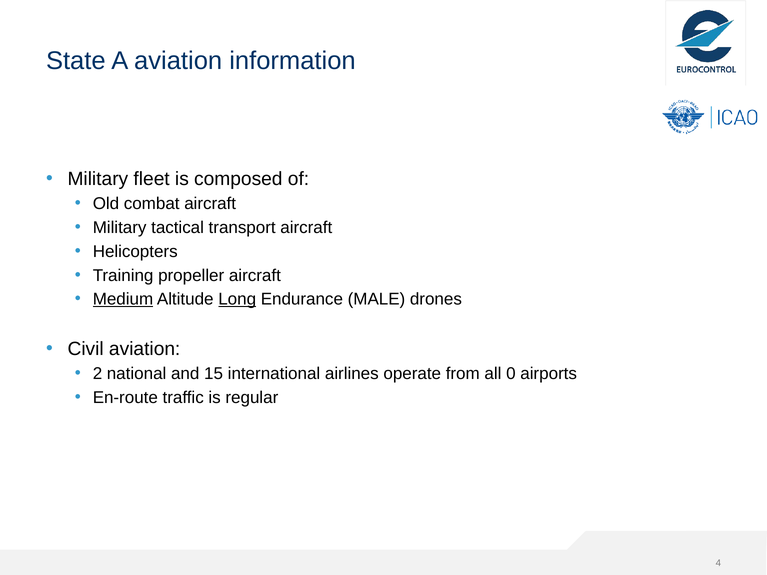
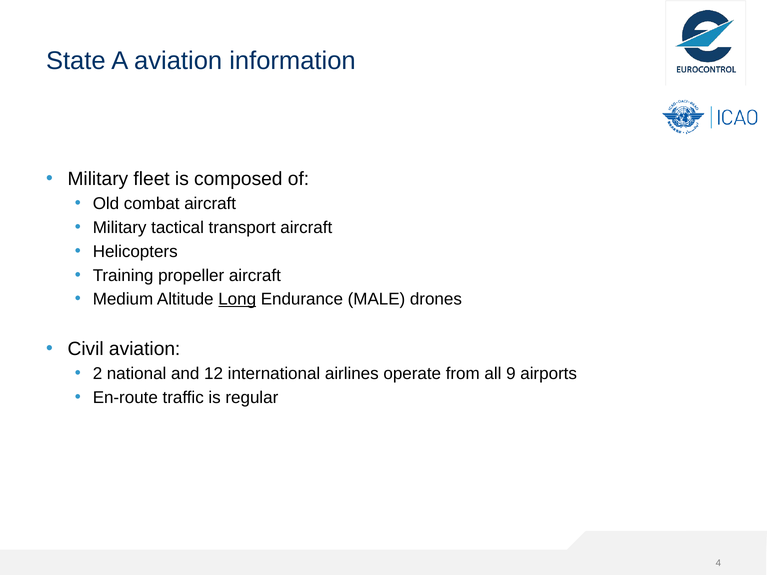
Medium underline: present -> none (123, 299)
15: 15 -> 12 (214, 374)
0: 0 -> 9 (511, 374)
